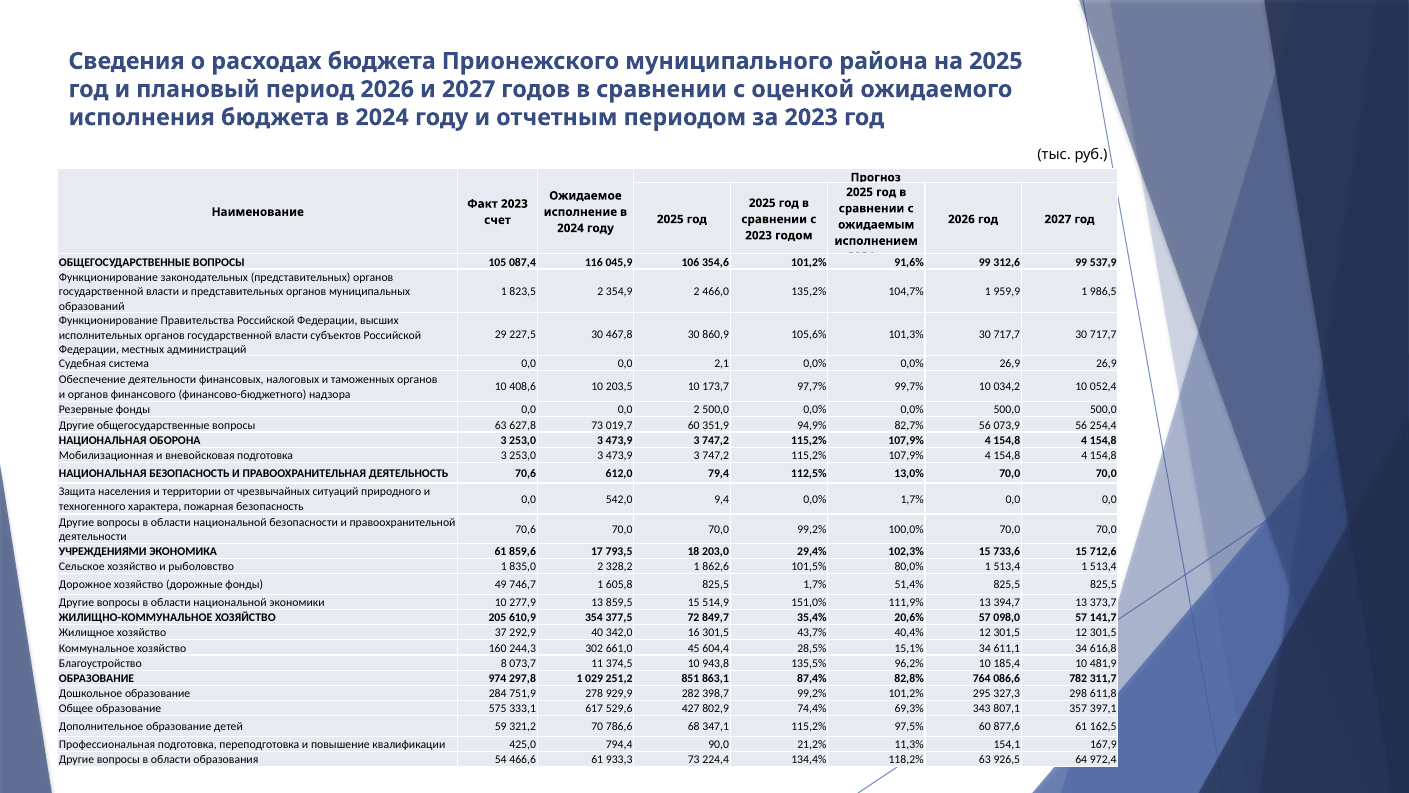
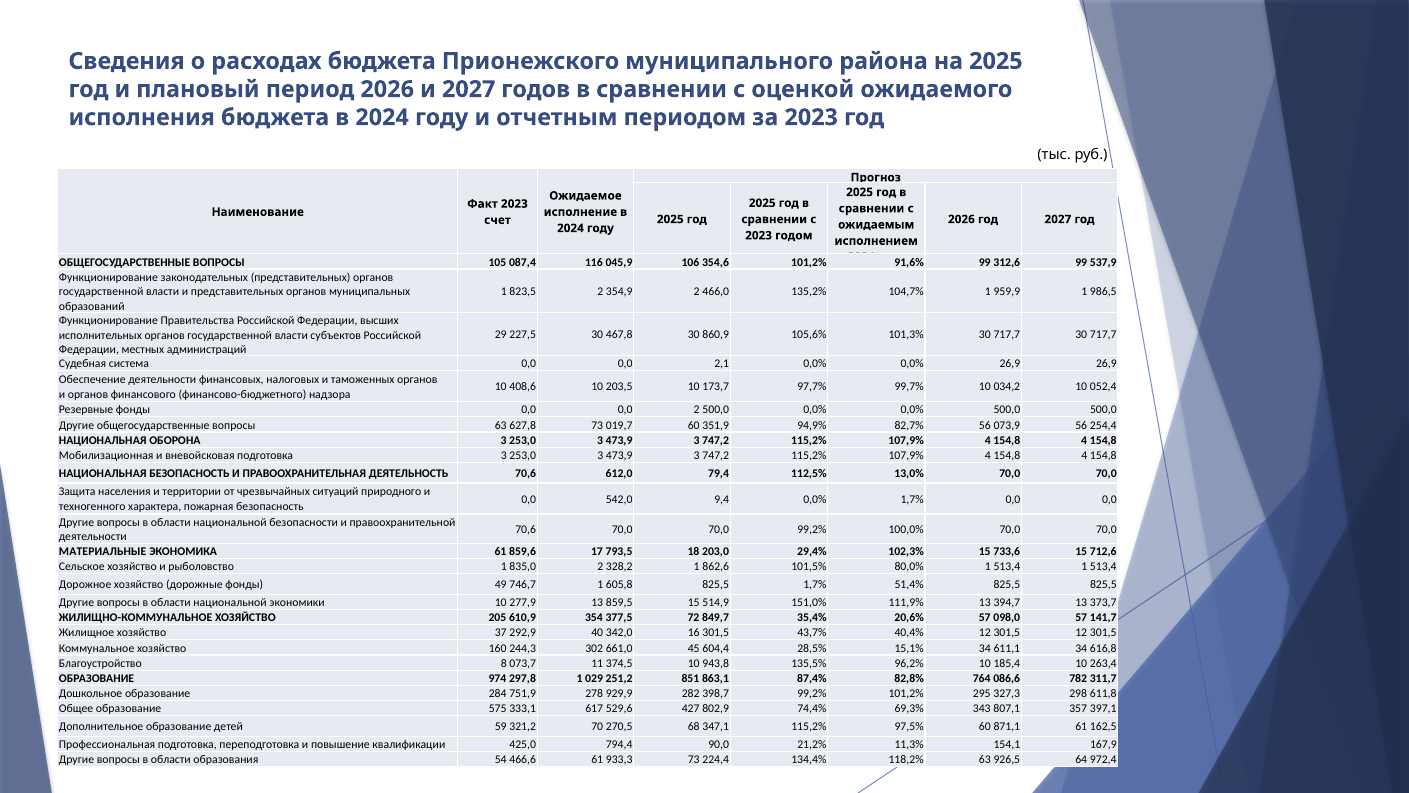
УЧРЕЖДЕНИЯМИ: УЧРЕЖДЕНИЯМИ -> МАТЕРИАЛЬНЫЕ (103, 551)
481,9: 481,9 -> 263,4 (1103, 663)
786,6: 786,6 -> 270,5 (619, 726)
877,6: 877,6 -> 871,1 (1007, 726)
